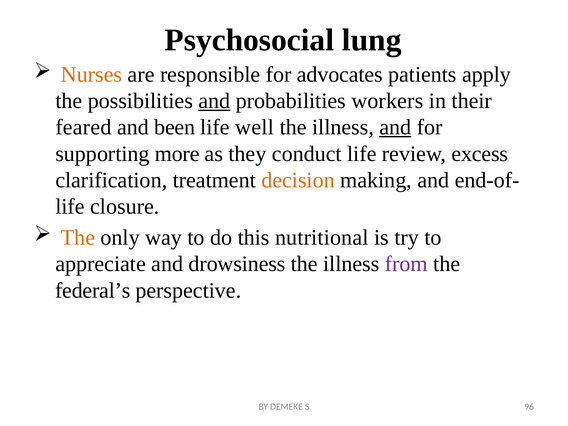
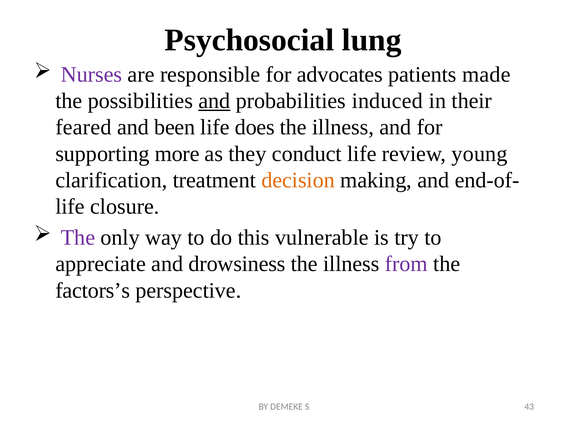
Nurses colour: orange -> purple (92, 74)
apply: apply -> made (486, 74)
workers: workers -> induced (387, 101)
well: well -> does (255, 127)
and underline: present -> none (395, 127)
excess: excess -> young (480, 154)
The colour: orange -> purple (78, 238)
nutritional: nutritional -> vulnerable (322, 238)
federal’s: federal’s -> factors’s (93, 290)
96: 96 -> 43 (529, 407)
